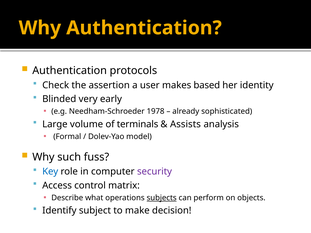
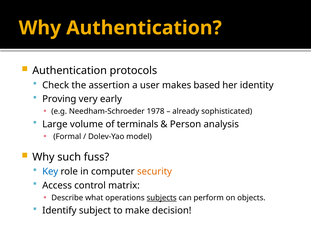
Blinded: Blinded -> Proving (59, 99)
Assists: Assists -> Person (186, 124)
security colour: purple -> orange (155, 172)
